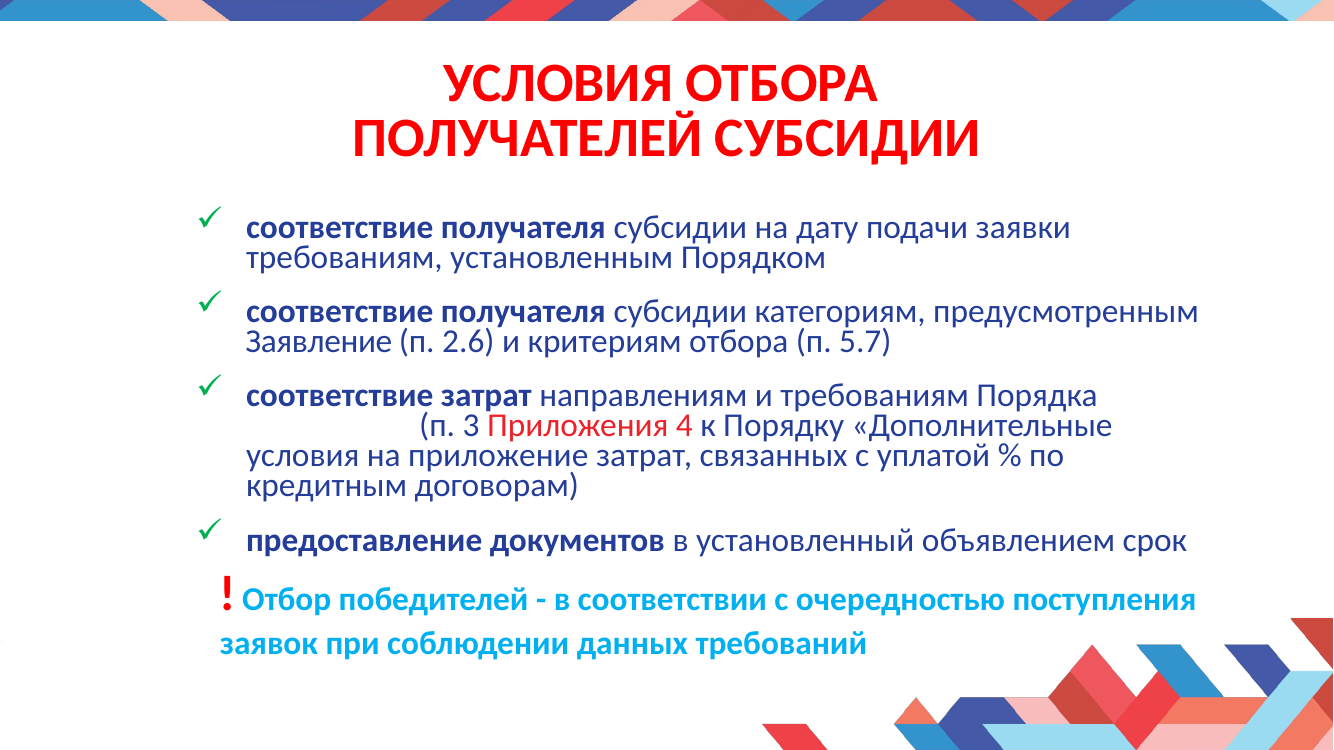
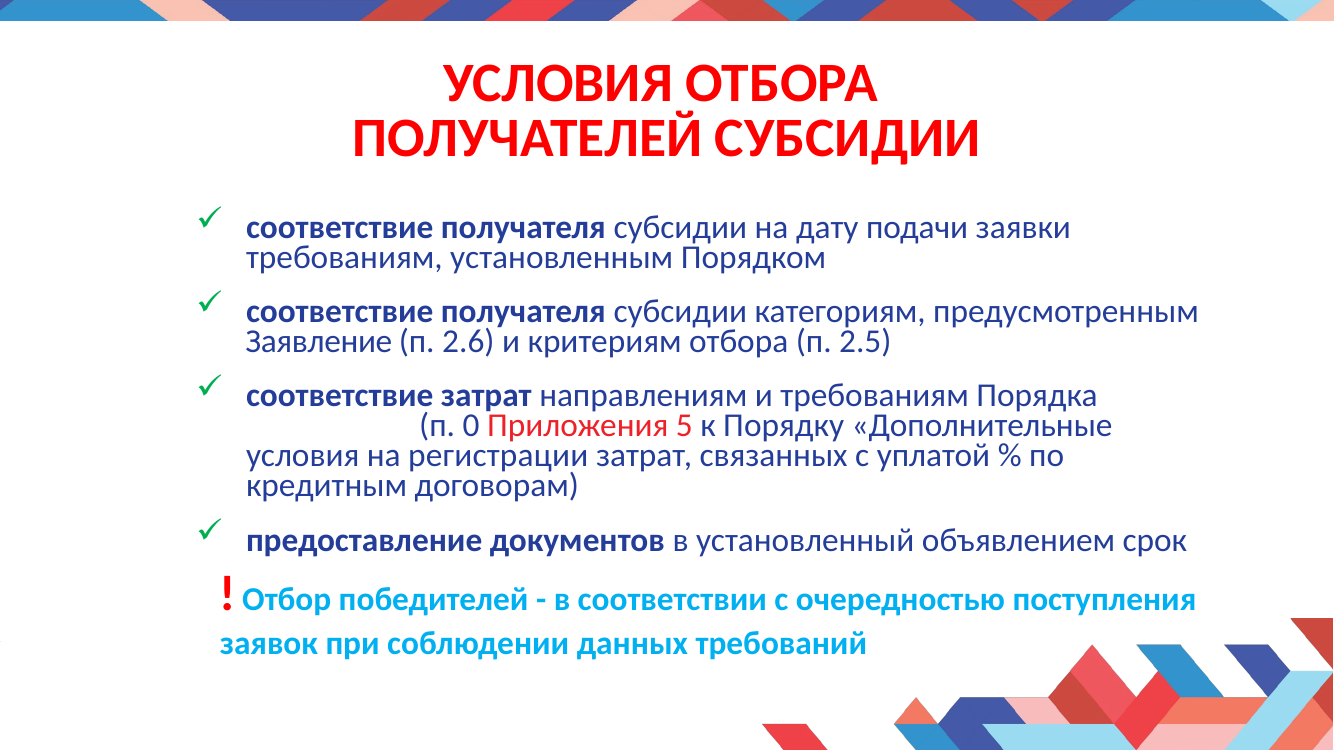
5.7: 5.7 -> 2.5 (865, 342)
3: 3 -> 0 (471, 426)
4: 4 -> 5 (684, 426)
приложение: приложение -> регистрации (498, 456)
